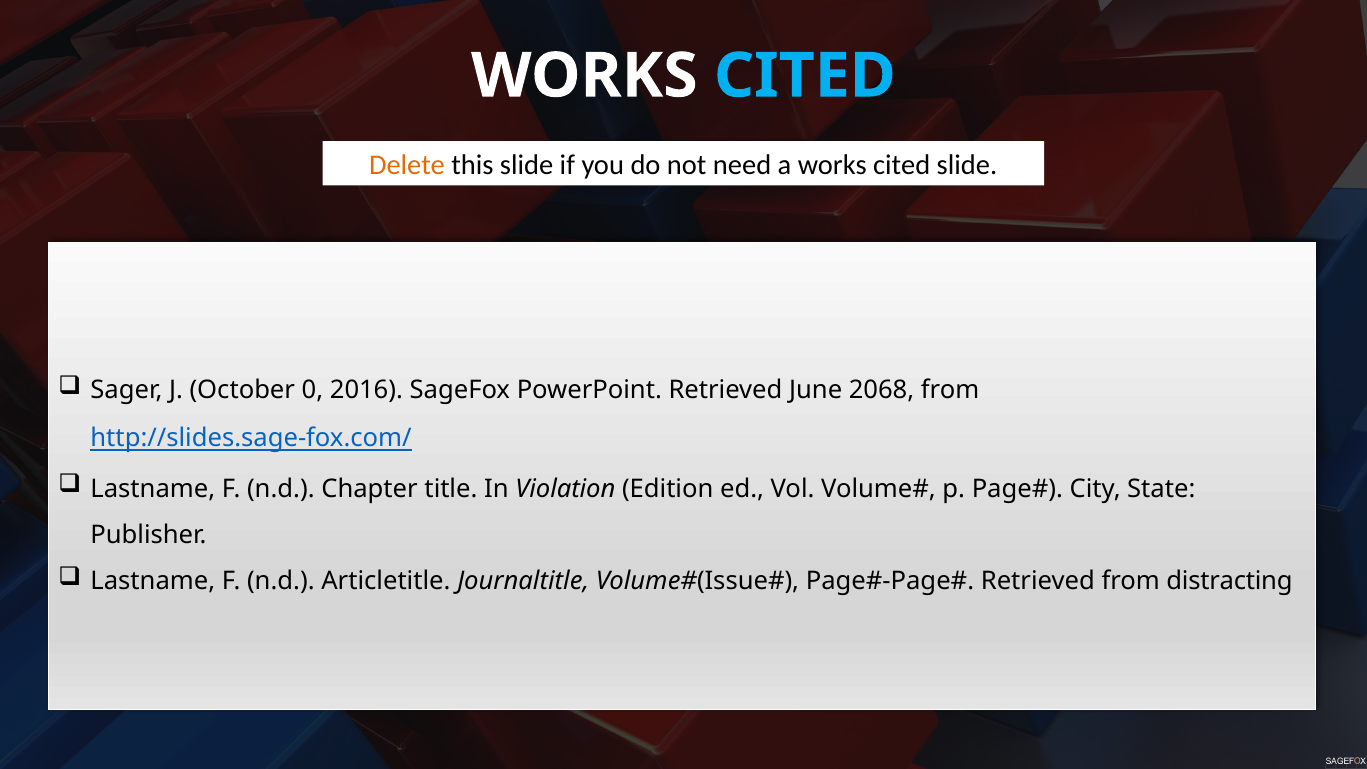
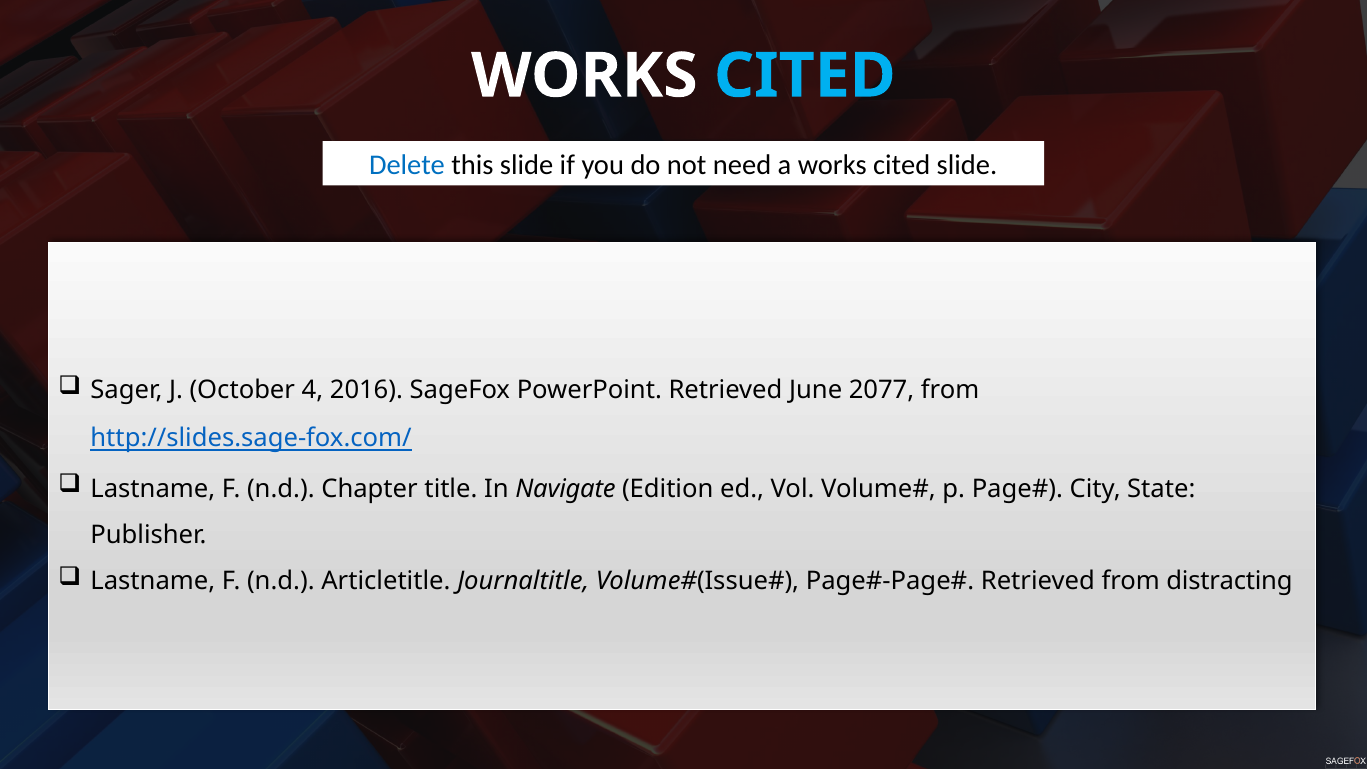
Delete colour: orange -> blue (407, 165)
0: 0 -> 4 (312, 390)
2068: 2068 -> 2077 (882, 390)
Violation: Violation -> Navigate (565, 489)
